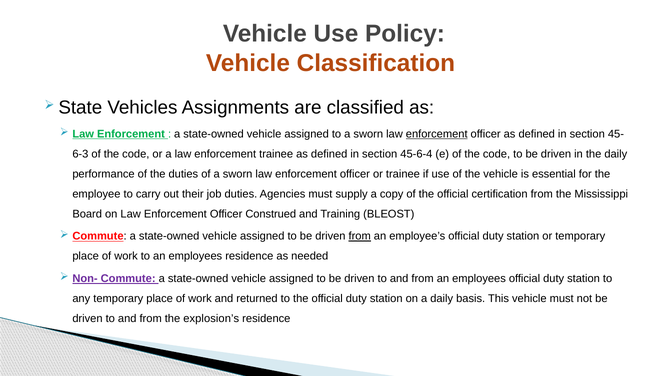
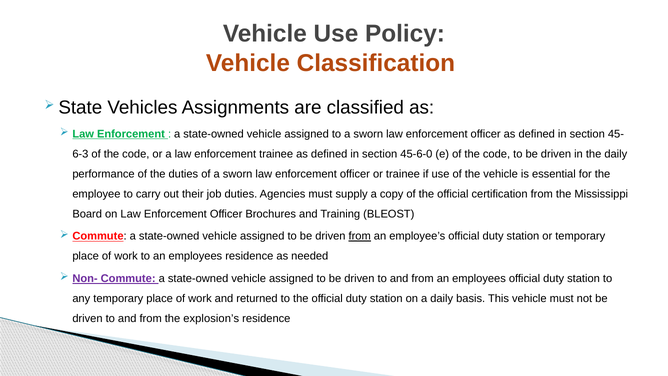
enforcement underline: present -> none (437, 134)
45-6-4: 45-6-4 -> 45-6-0 (416, 154)
Construed: Construed -> Brochures (271, 214)
